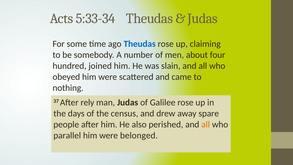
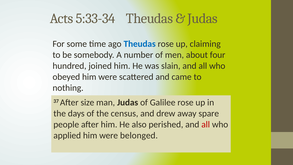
rely: rely -> size (87, 102)
all colour: orange -> red (206, 124)
parallel: parallel -> applied (67, 135)
